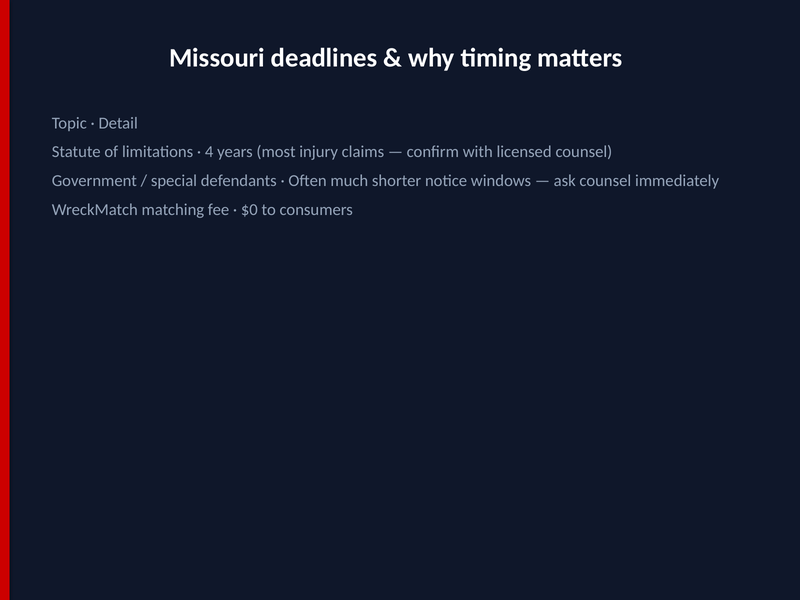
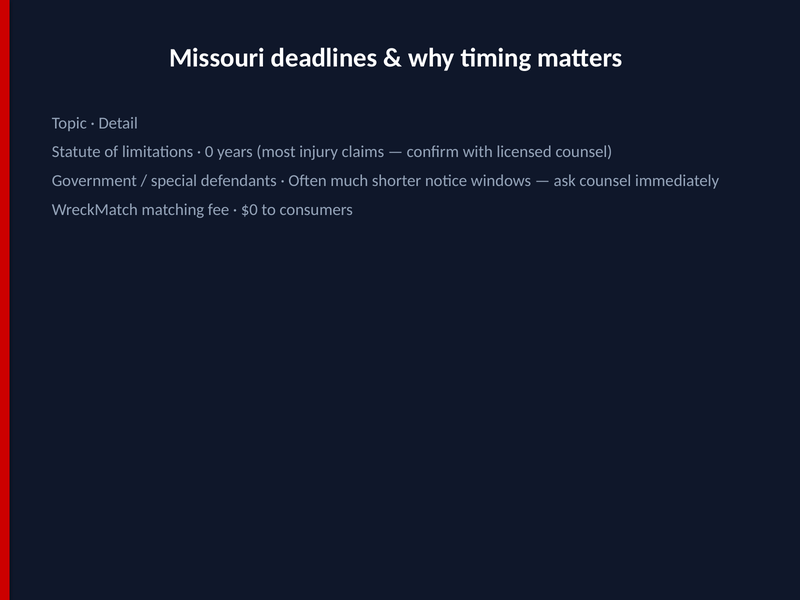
4: 4 -> 0 (209, 152)
